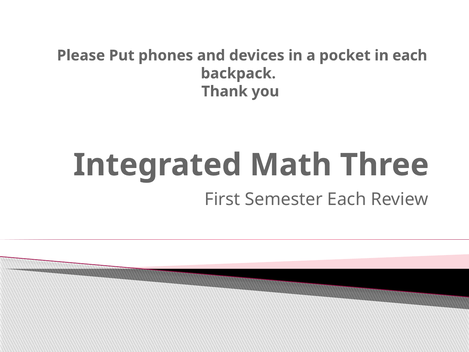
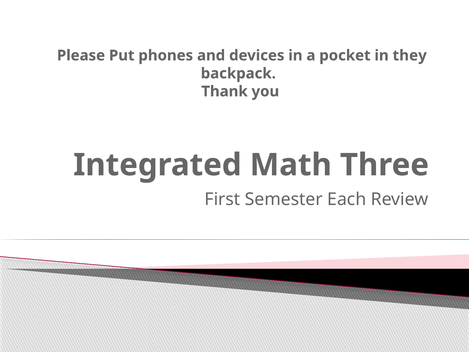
in each: each -> they (410, 55)
